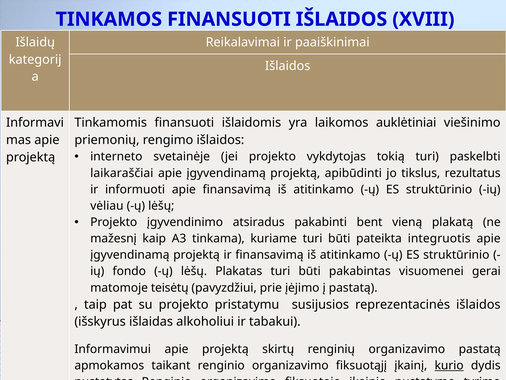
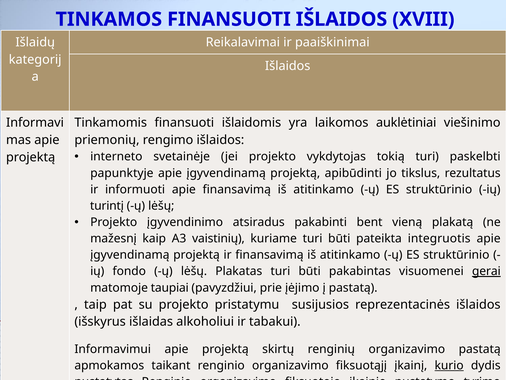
laikaraščiai: laikaraščiai -> papunktyje (122, 173)
vėliau: vėliau -> turintį (107, 206)
tinkama: tinkama -> vaistinių (218, 238)
gerai underline: none -> present (486, 271)
teisėtų: teisėtų -> taupiai (170, 287)
